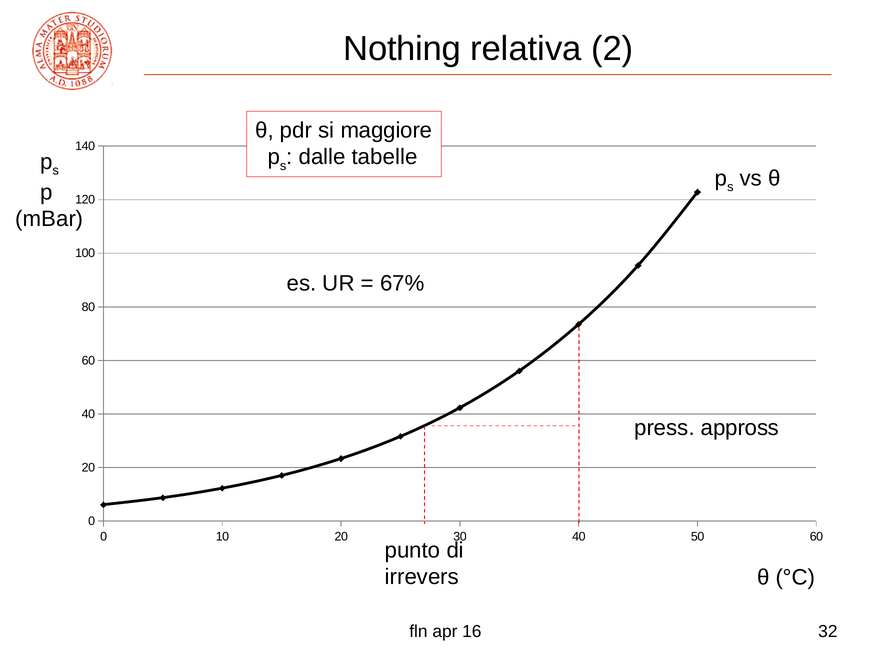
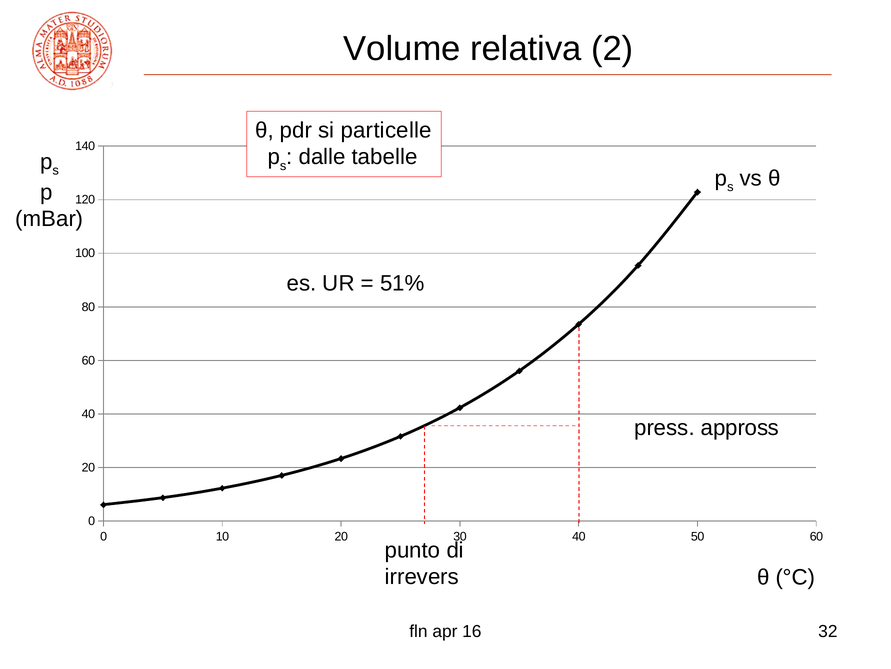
Nothing: Nothing -> Volume (402, 49)
maggiore: maggiore -> particelle (386, 130)
67%: 67% -> 51% (402, 283)
